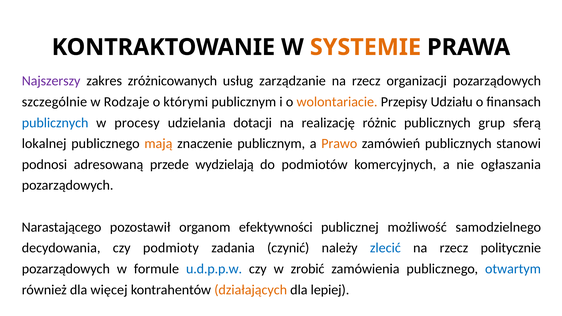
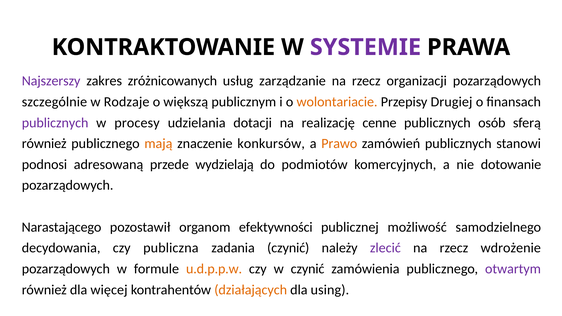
SYSTEMIE colour: orange -> purple (365, 47)
którymi: którymi -> większą (186, 102)
Udziału: Udziału -> Drugiej (452, 102)
publicznych colour: blue -> purple (55, 123)
różnic: różnic -> cenne (379, 123)
grup: grup -> osób (492, 123)
lokalnej: lokalnej -> również (44, 144)
znaczenie publicznym: publicznym -> konkursów (271, 144)
ogłaszania: ogłaszania -> dotowanie (511, 165)
podmioty: podmioty -> publiczna (171, 248)
zlecić colour: blue -> purple (385, 248)
politycznie: politycznie -> wdrożenie (511, 248)
u.d.p.p.w colour: blue -> orange (214, 269)
w zrobić: zrobić -> czynić (308, 269)
otwartym colour: blue -> purple (513, 269)
lepiej: lepiej -> using (330, 290)
